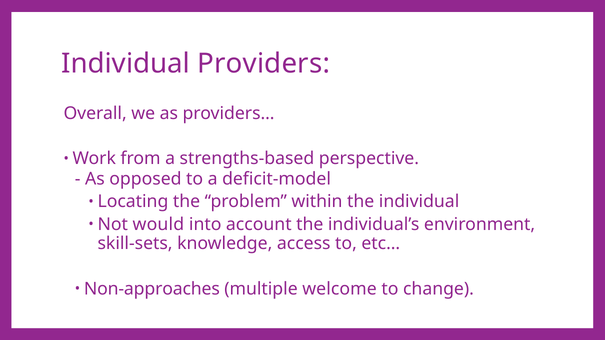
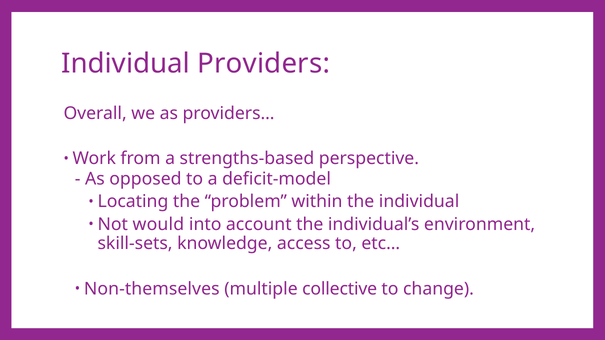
Non-approaches: Non-approaches -> Non-themselves (152, 289)
welcome: welcome -> collective (340, 289)
